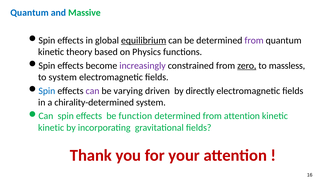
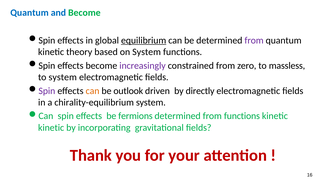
and Massive: Massive -> Become (84, 13)
on Physics: Physics -> System (147, 52)
zero underline: present -> none (247, 65)
Spin colour: blue -> purple (47, 91)
can colour: purple -> orange (93, 91)
varying: varying -> outlook (128, 91)
chirality-determined: chirality-determined -> chirality-equilibrium (94, 102)
function: function -> fermions (135, 116)
from attention: attention -> functions (242, 116)
